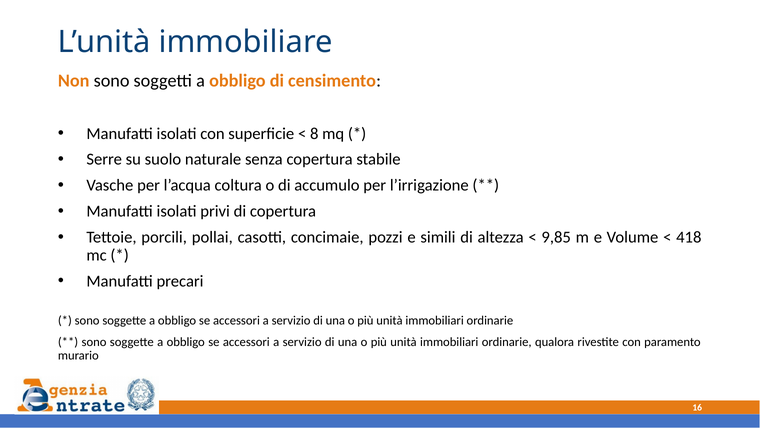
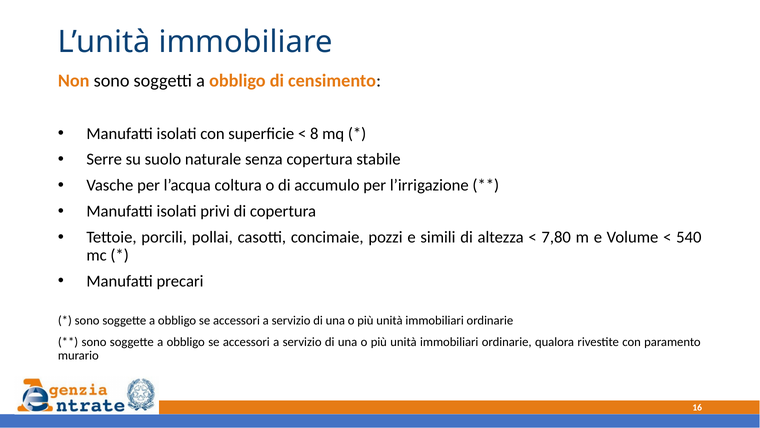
9,85: 9,85 -> 7,80 (556, 237)
418: 418 -> 540 (689, 237)
